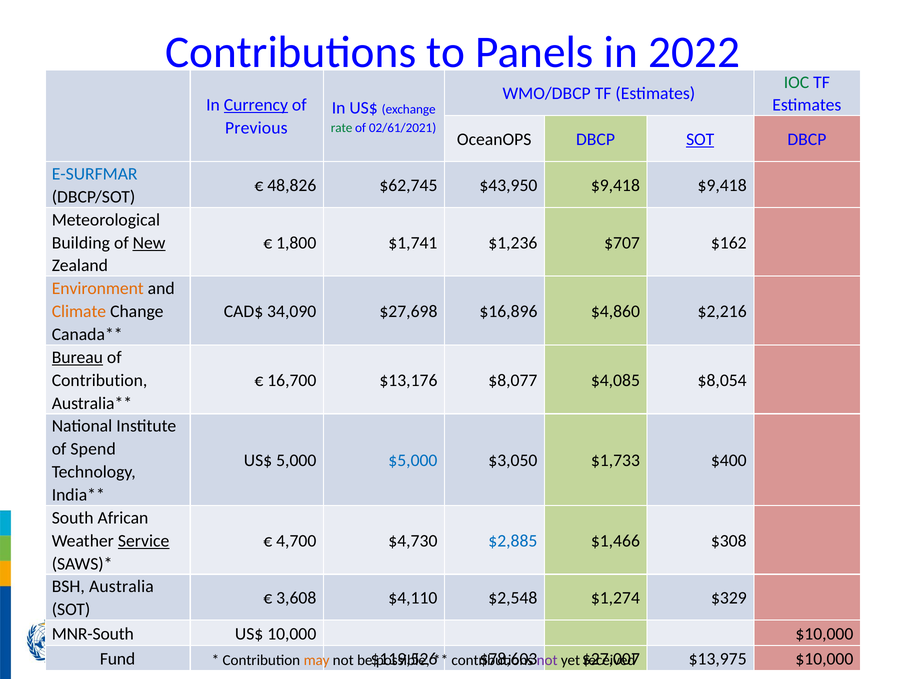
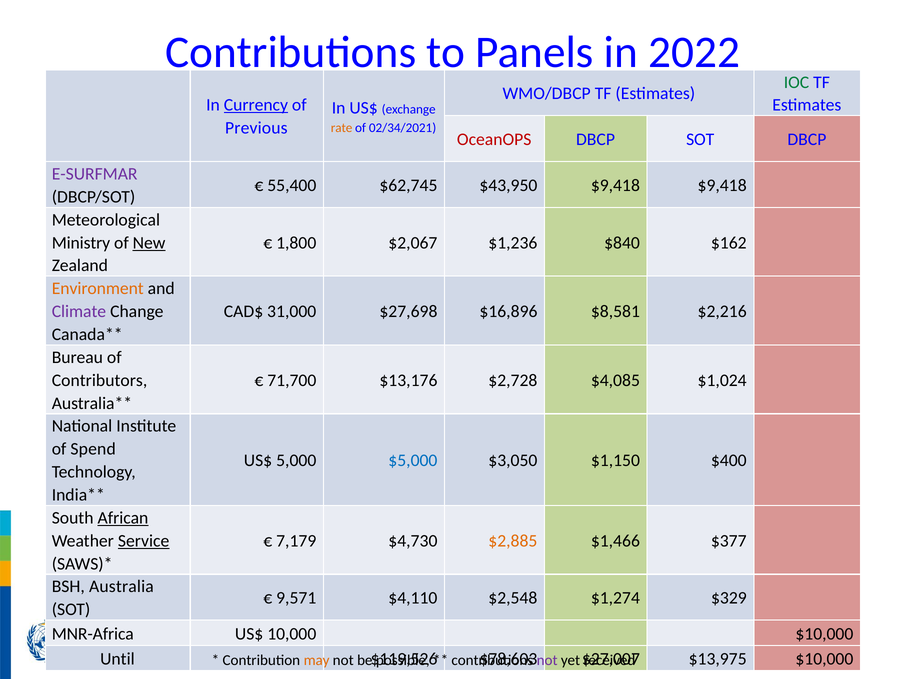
rate colour: green -> orange (342, 128)
02/61/2021: 02/61/2021 -> 02/34/2021 (403, 128)
OceanOPS colour: black -> red (494, 140)
SOT underline: present -> none (700, 140)
E-SURFMAR colour: blue -> purple (95, 174)
48,826: 48,826 -> 55,400 (292, 186)
Building: Building -> Ministry (81, 243)
$1,741: $1,741 -> $2,067 (413, 243)
$707: $707 -> $840 (622, 243)
Climate colour: orange -> purple (79, 312)
34,090: 34,090 -> 31,000 (292, 312)
$4,860: $4,860 -> $8,581 (615, 312)
Bureau underline: present -> none (77, 358)
Contribution: Contribution -> Contributors (100, 381)
16,700: 16,700 -> 71,700 (292, 381)
$8,077: $8,077 -> $2,728 (513, 381)
$8,054: $8,054 -> $1,024 (722, 381)
$1,733: $1,733 -> $1,150 (615, 461)
African underline: none -> present (123, 518)
4,700: 4,700 -> 7,179 (296, 541)
$2,885 colour: blue -> orange (513, 541)
$308: $308 -> $377 (729, 541)
3,608: 3,608 -> 9,571 (296, 599)
MNR-South: MNR-South -> MNR-Africa (93, 634)
Fund: Fund -> Until (117, 659)
